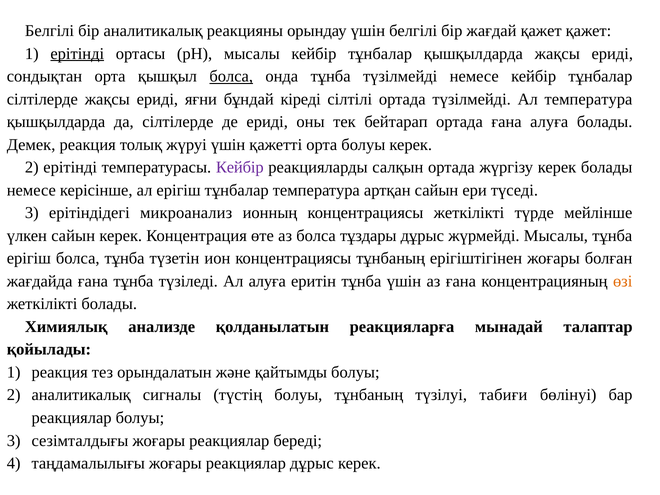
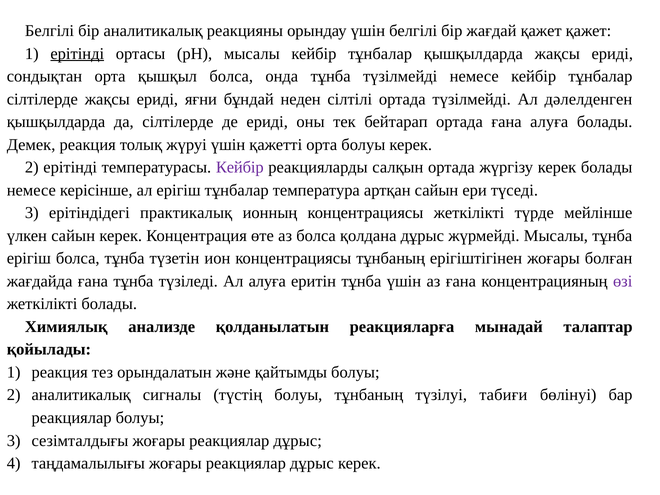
болса underline: present -> none (231, 76)
кіреді: кіреді -> неден (301, 99)
Ал температура: температура -> дәлелденген (588, 99)
микроанализ: микроанализ -> практикалық (186, 213)
тұздары: тұздары -> қолдана (368, 236)
өзі colour: orange -> purple (623, 281)
сезімталдығы жоғары реакциялар береді: береді -> дұрыс (298, 441)
